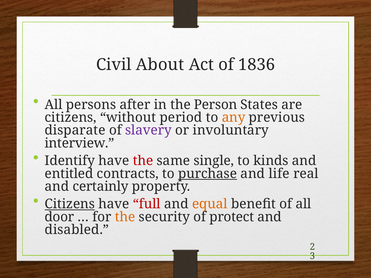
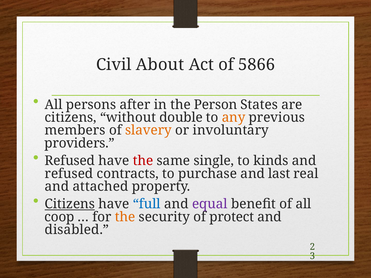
1836: 1836 -> 5866 (257, 65)
period: period -> double (181, 118)
disparate: disparate -> members (75, 130)
slavery colour: purple -> orange (148, 130)
interview: interview -> providers (80, 143)
Identify: Identify -> Refused (70, 161)
entitled: entitled -> refused (69, 174)
purchase underline: present -> none (207, 174)
life: life -> last (279, 174)
certainly: certainly -> attached (100, 187)
full colour: red -> blue (147, 204)
equal colour: orange -> purple (210, 204)
door: door -> coop (59, 217)
